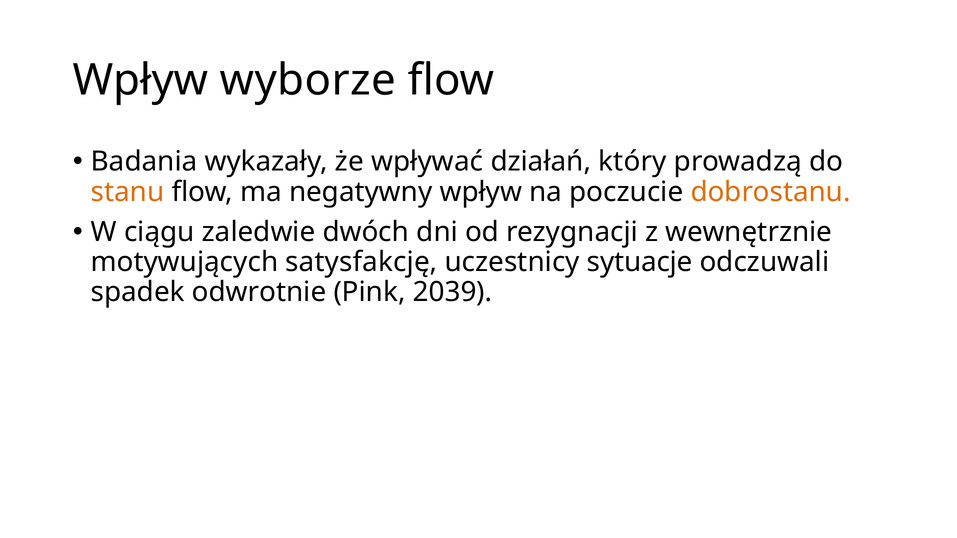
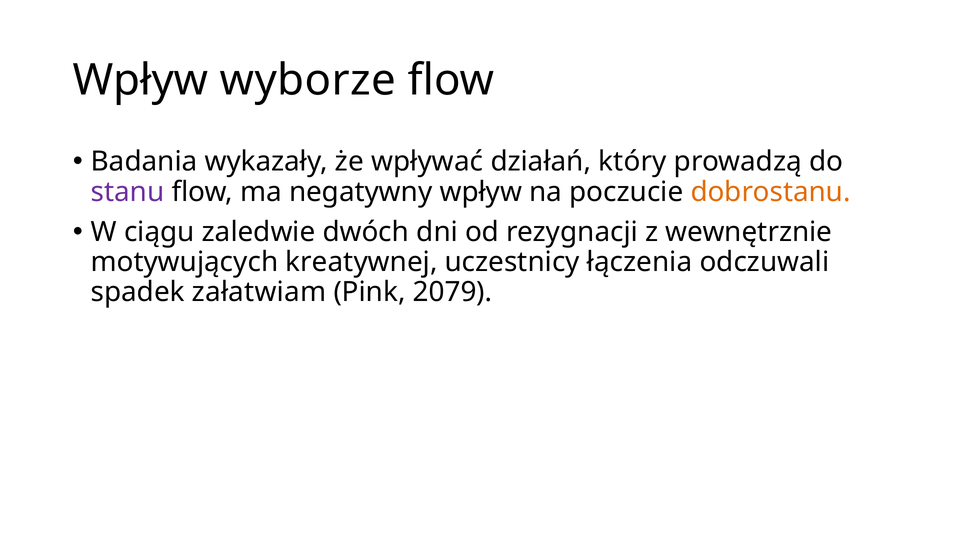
stanu colour: orange -> purple (128, 192)
satysfakcję: satysfakcję -> kreatywnej (361, 262)
sytuacje: sytuacje -> łączenia (640, 262)
odwrotnie: odwrotnie -> załatwiam (259, 292)
2039: 2039 -> 2079 (453, 292)
